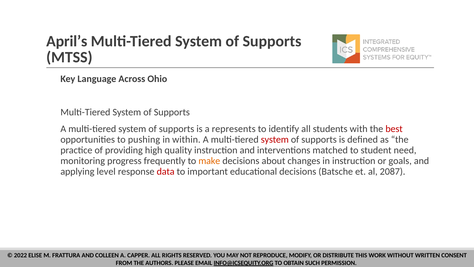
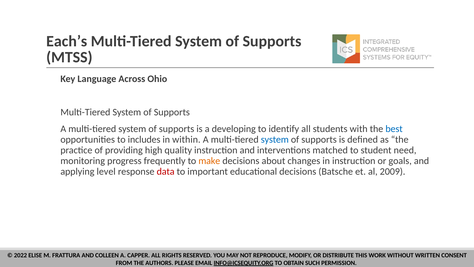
April’s: April’s -> Each’s (67, 41)
represents: represents -> developing (234, 129)
best colour: red -> blue (394, 129)
pushing: pushing -> includes (144, 139)
system colour: red -> blue (275, 139)
2087: 2087 -> 2009 (393, 171)
